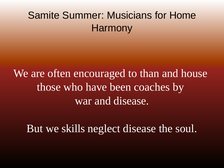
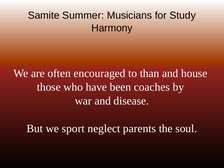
Home: Home -> Study (183, 15)
skills: skills -> sport (73, 129)
neglect disease: disease -> parents (139, 129)
